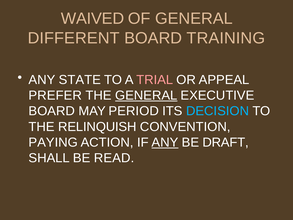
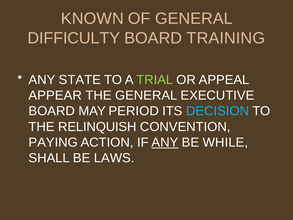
WAIVED: WAIVED -> KNOWN (92, 18)
DIFFERENT: DIFFERENT -> DIFFICULTY (74, 38)
TRIAL colour: pink -> light green (155, 80)
PREFER: PREFER -> APPEAR (55, 95)
GENERAL underline: present -> none (146, 95)
DRAFT: DRAFT -> WHILE (225, 142)
READ: READ -> LAWS (114, 158)
